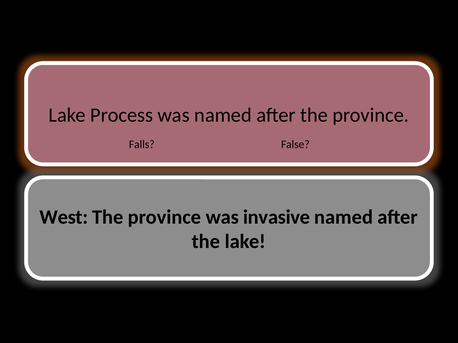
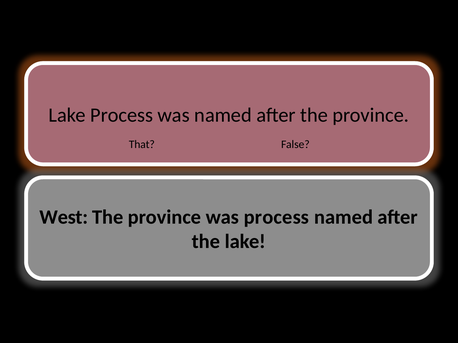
Falls: Falls -> That (142, 145)
was invasive: invasive -> process (276, 218)
